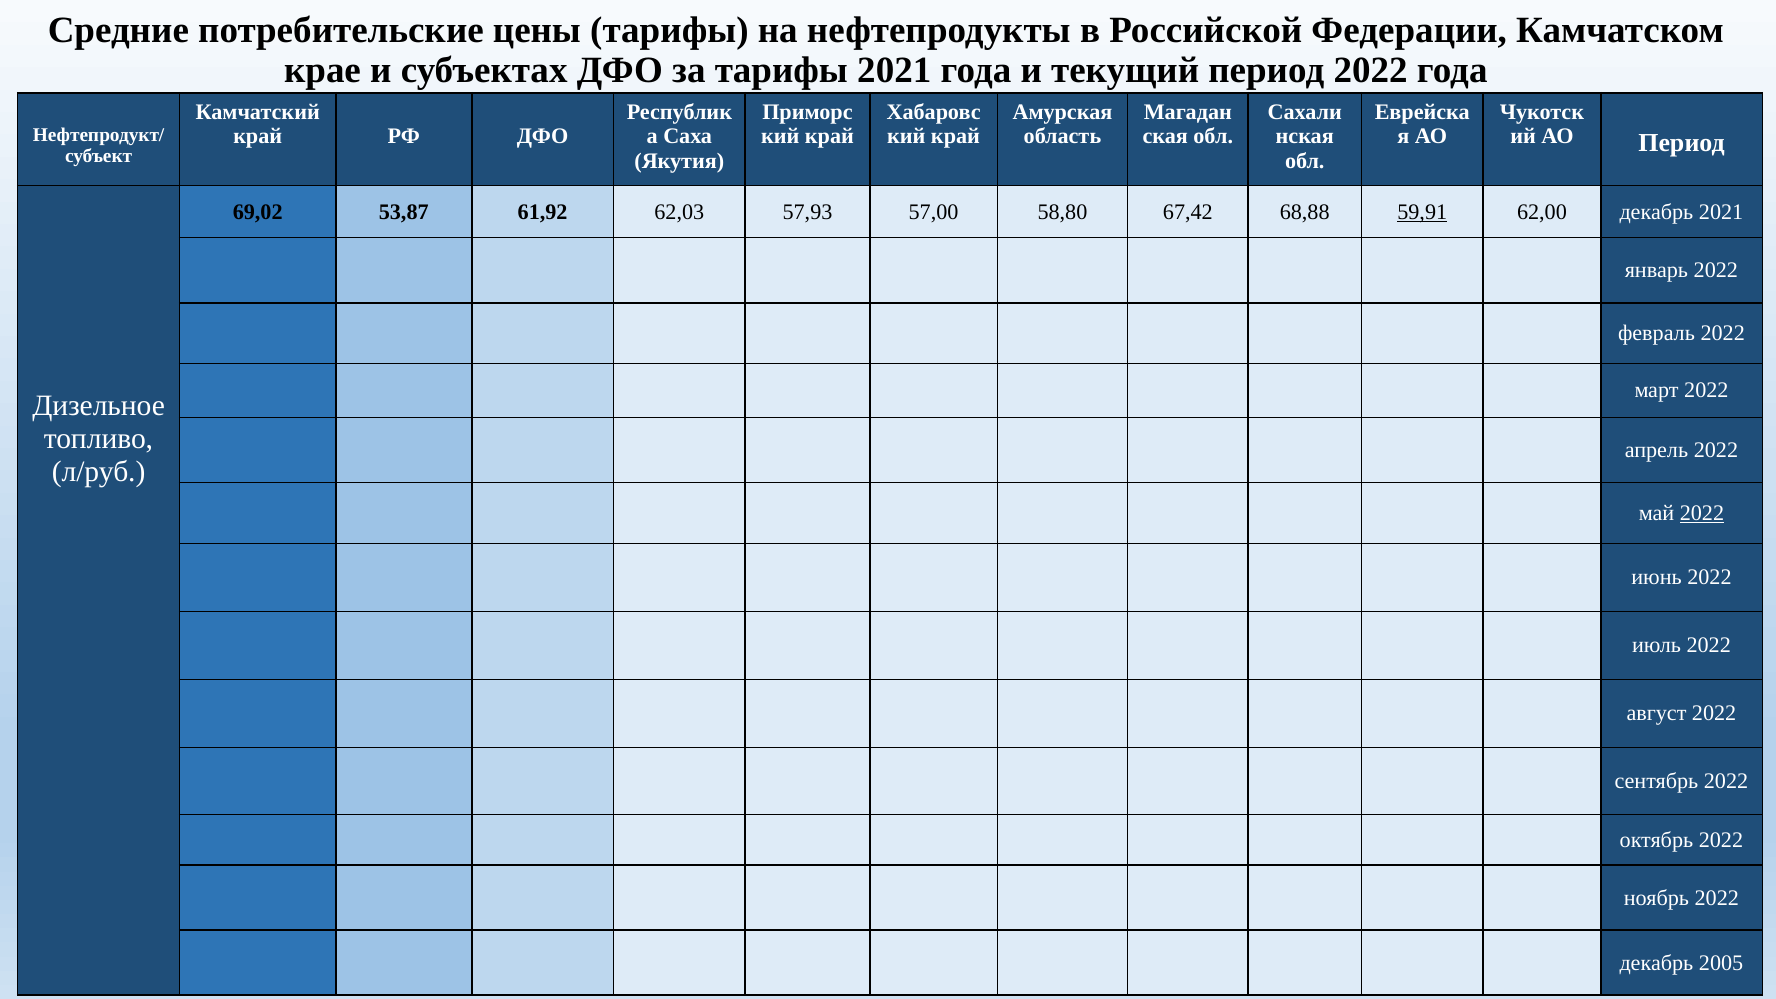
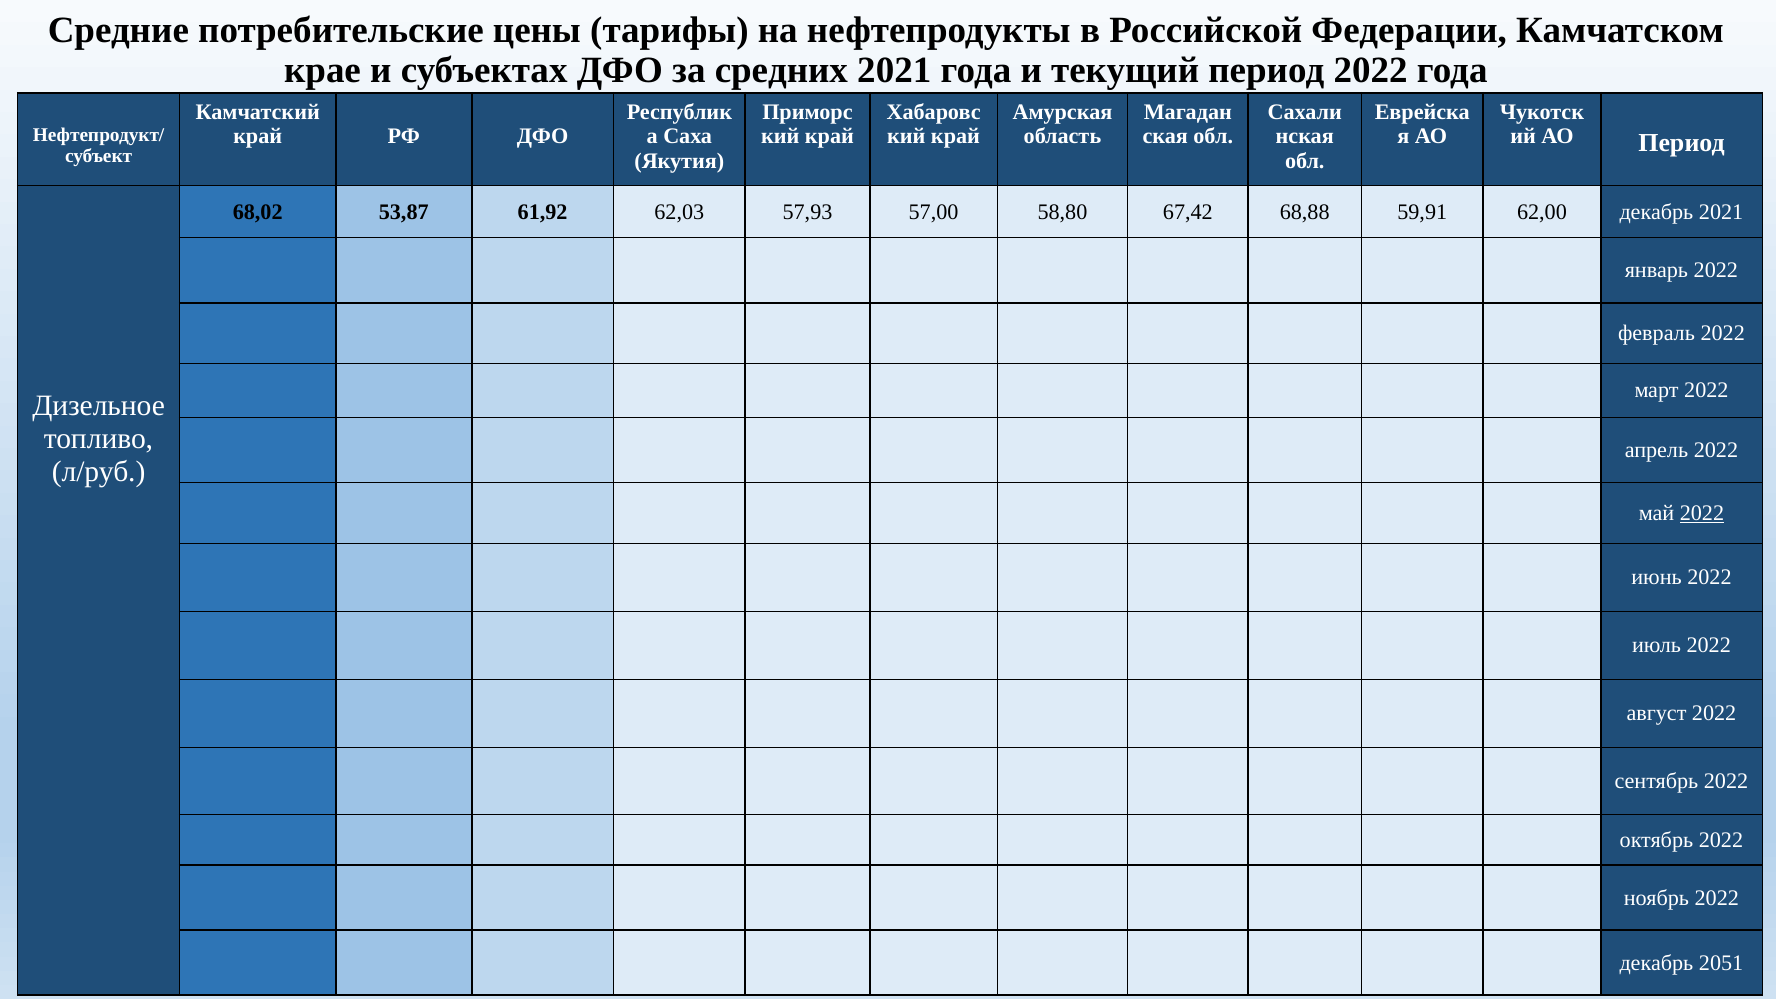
за тарифы: тарифы -> средних (781, 70)
69,02: 69,02 -> 68,02 (258, 212)
59,91 underline: present -> none (1422, 212)
2005: 2005 -> 2051 (1721, 963)
